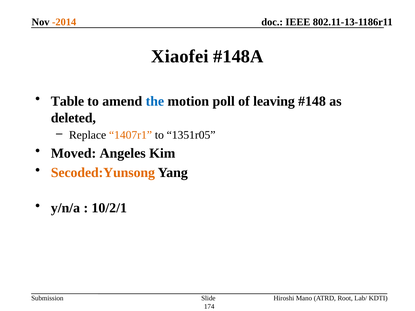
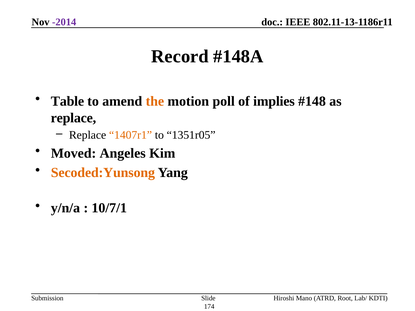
-2014 colour: orange -> purple (64, 22)
Xiaofei: Xiaofei -> Record (180, 57)
the colour: blue -> orange (155, 101)
leaving: leaving -> implies (274, 101)
deleted: deleted -> replace (73, 118)
10/2/1: 10/2/1 -> 10/7/1 (109, 208)
